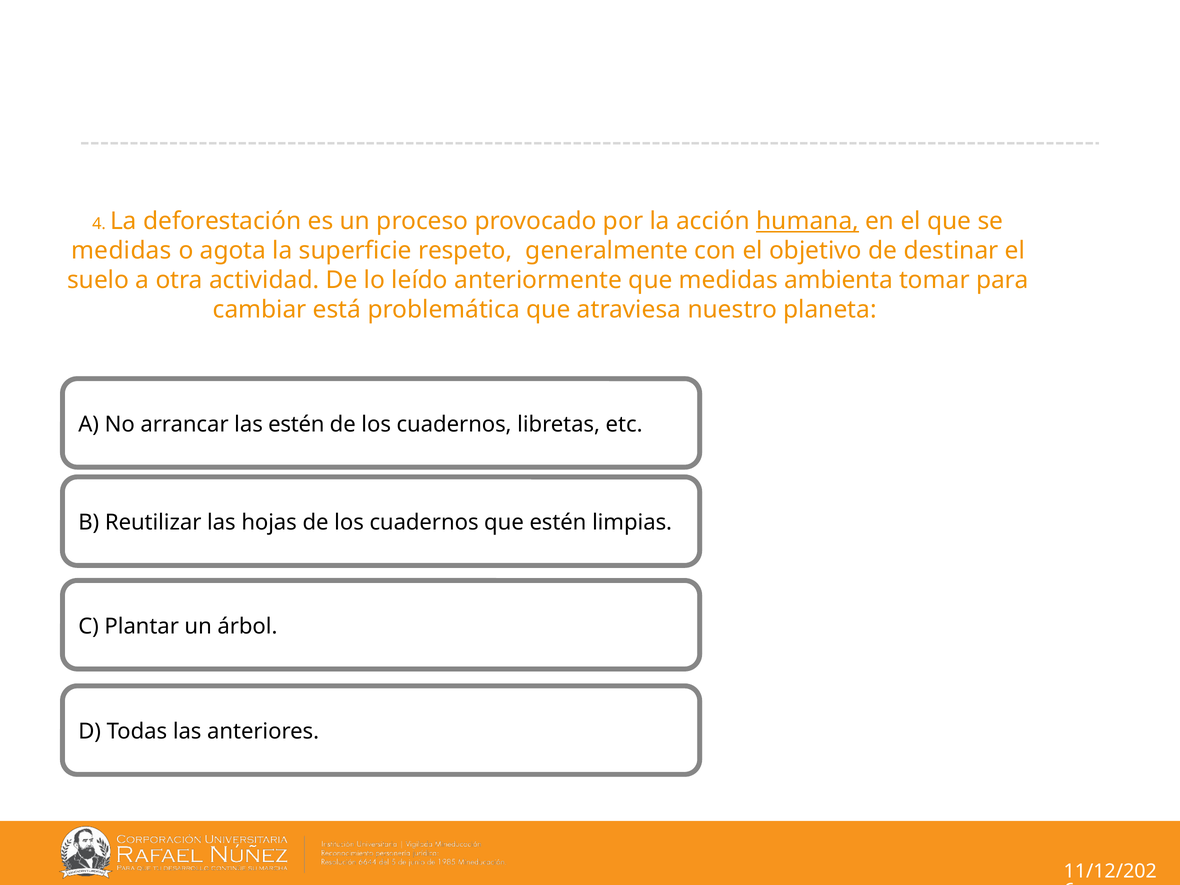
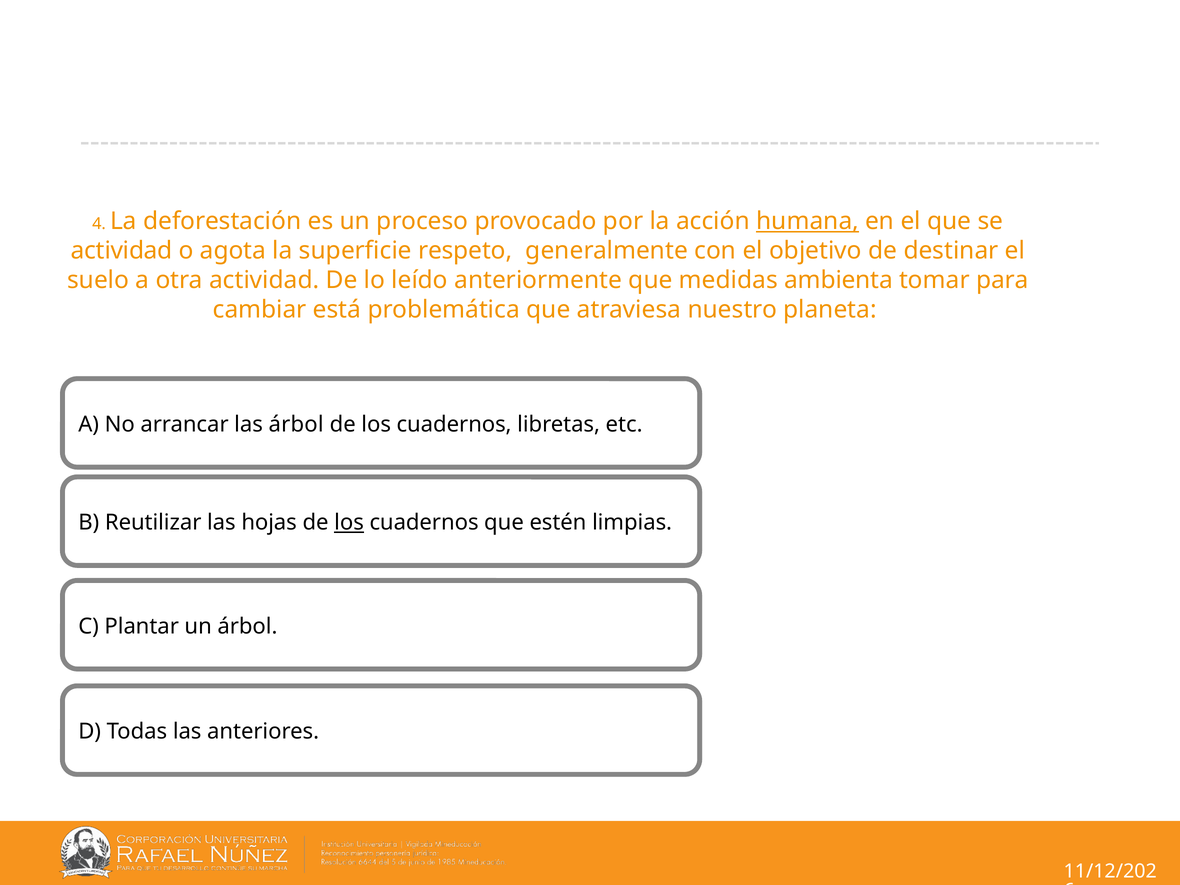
medidas: medidas -> actividad (122, 251)
las estén: estén -> árbol (296, 424)
los underline: none -> present (349, 523)
